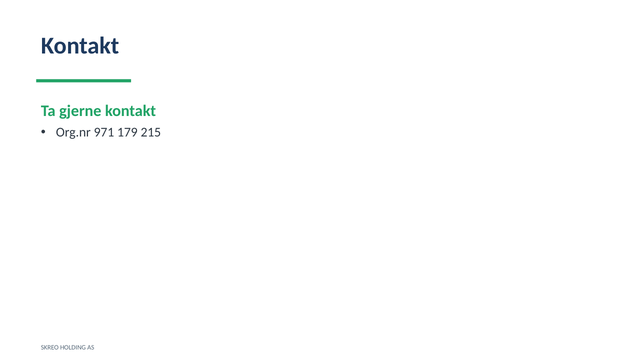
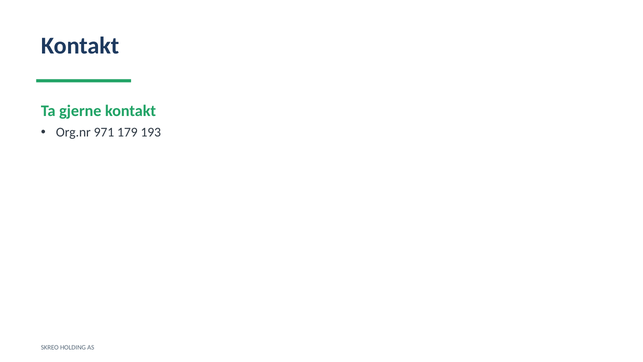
215: 215 -> 193 (151, 132)
